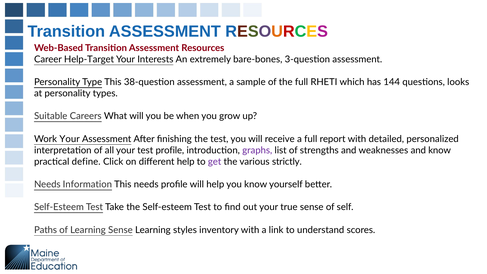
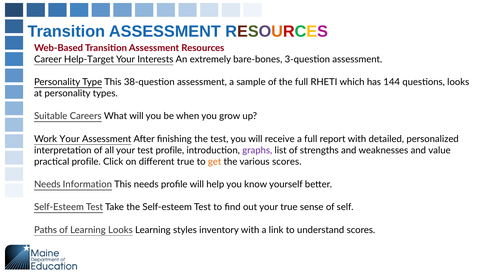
and know: know -> value (440, 150)
practical define: define -> profile (86, 162)
different help: help -> true (186, 162)
get colour: purple -> orange (215, 162)
various strictly: strictly -> scores (287, 162)
Learning Sense: Sense -> Looks (120, 230)
